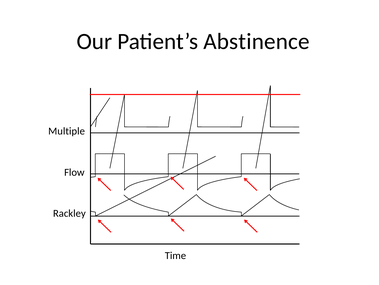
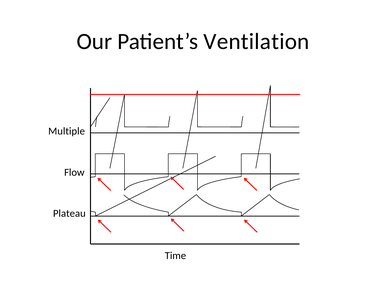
Abstinence: Abstinence -> Ventilation (256, 41)
Rackley: Rackley -> Plateau (69, 213)
